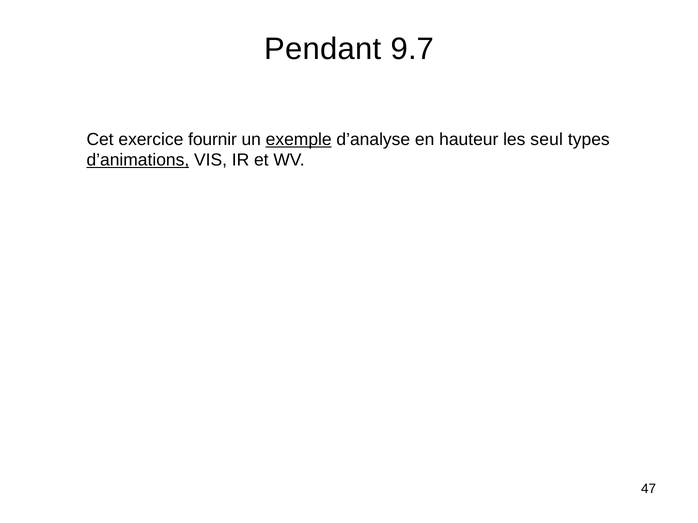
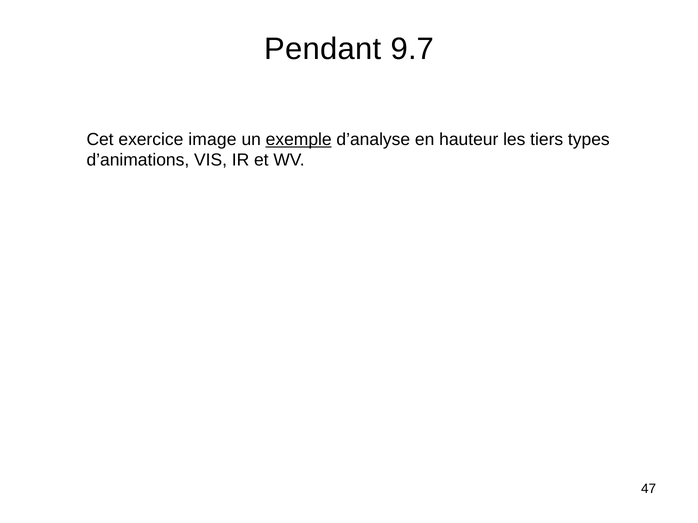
fournir: fournir -> image (212, 139)
seul: seul -> tiers (547, 139)
d’animations underline: present -> none (138, 160)
